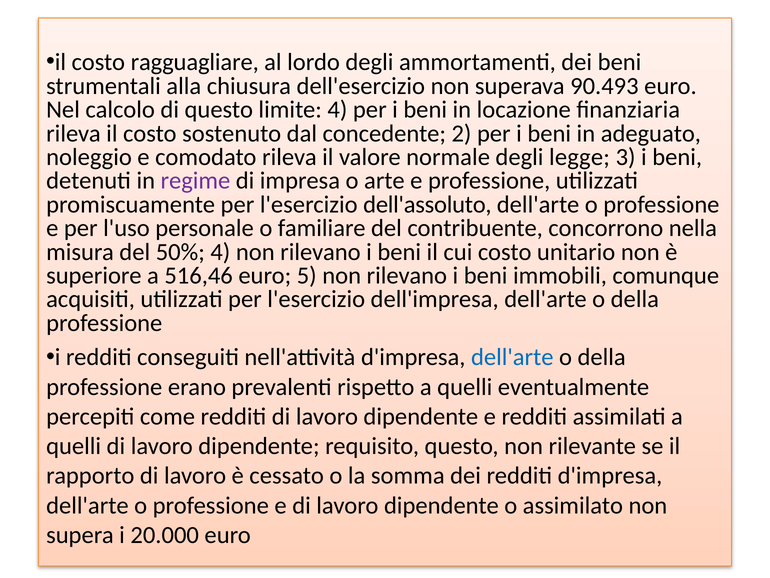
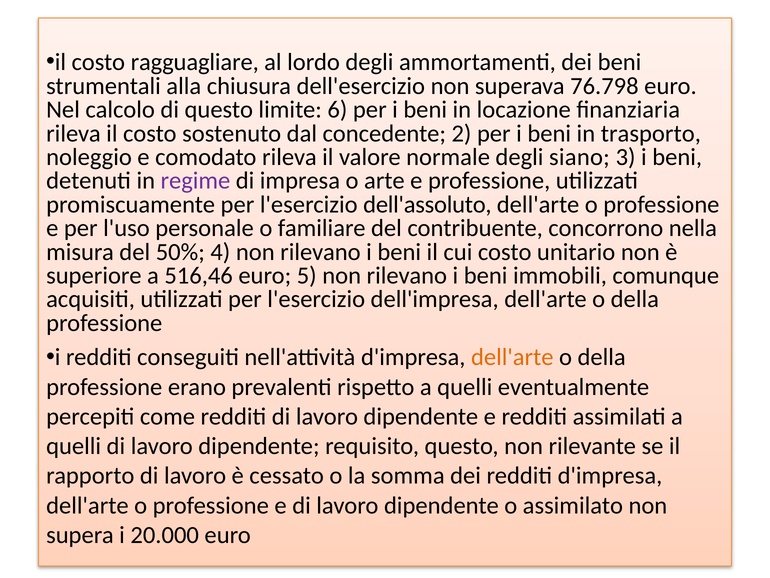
90.493: 90.493 -> 76.798 (604, 86)
limite 4: 4 -> 6 (337, 110)
adeguato: adeguato -> trasporto (651, 133)
legge: legge -> siano (579, 157)
dell'arte colour: blue -> orange (512, 357)
